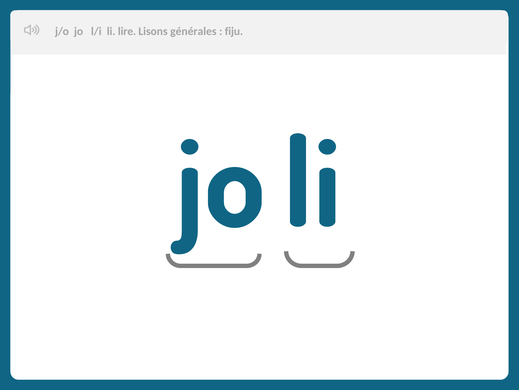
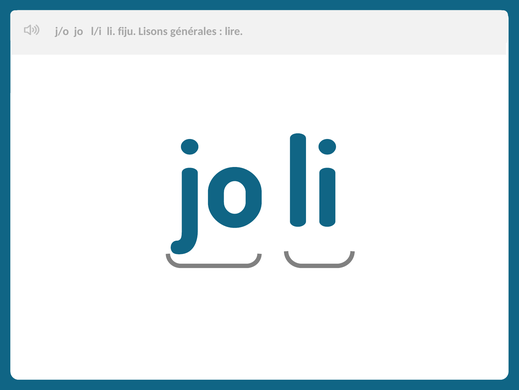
lire: lire -> fiju (127, 31)
fiju: fiju -> lire (234, 31)
